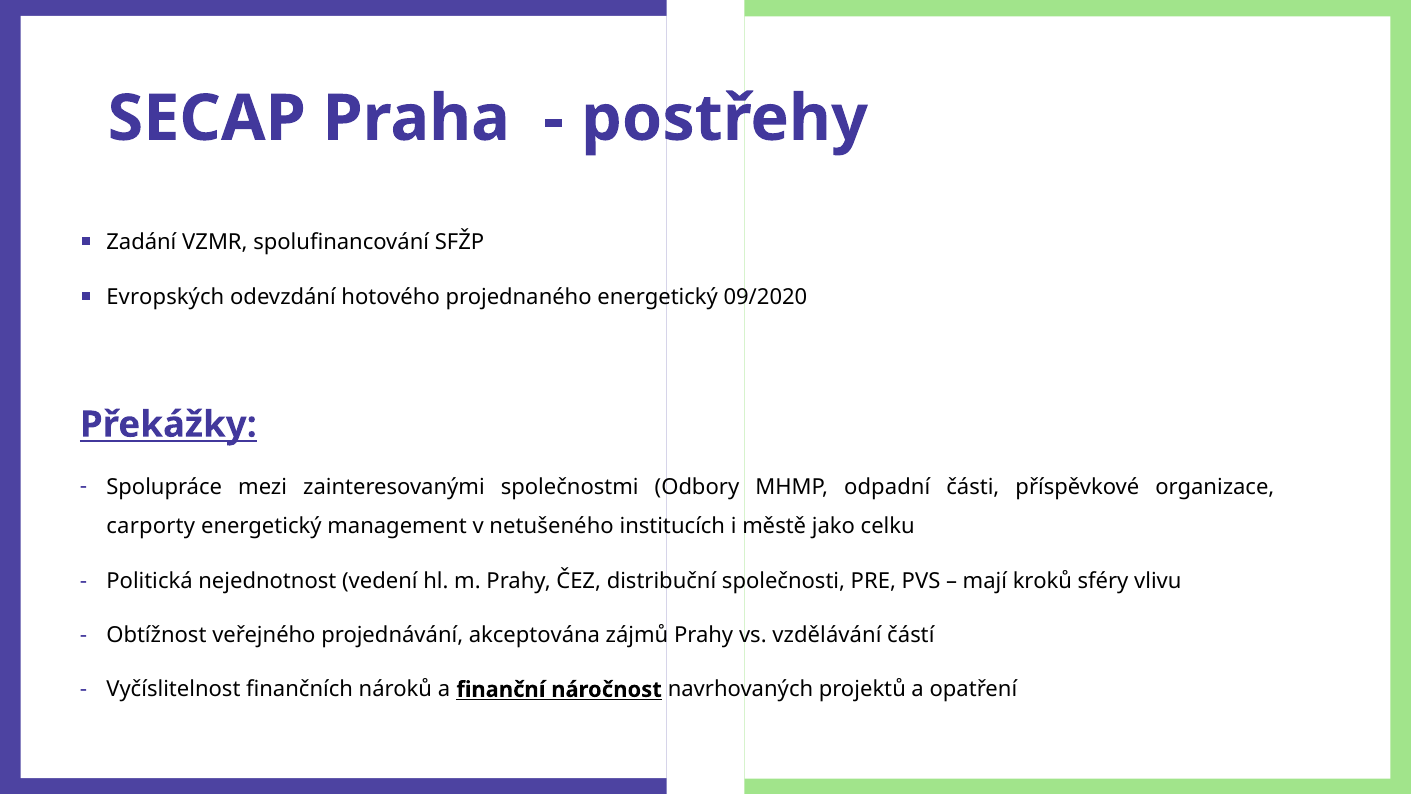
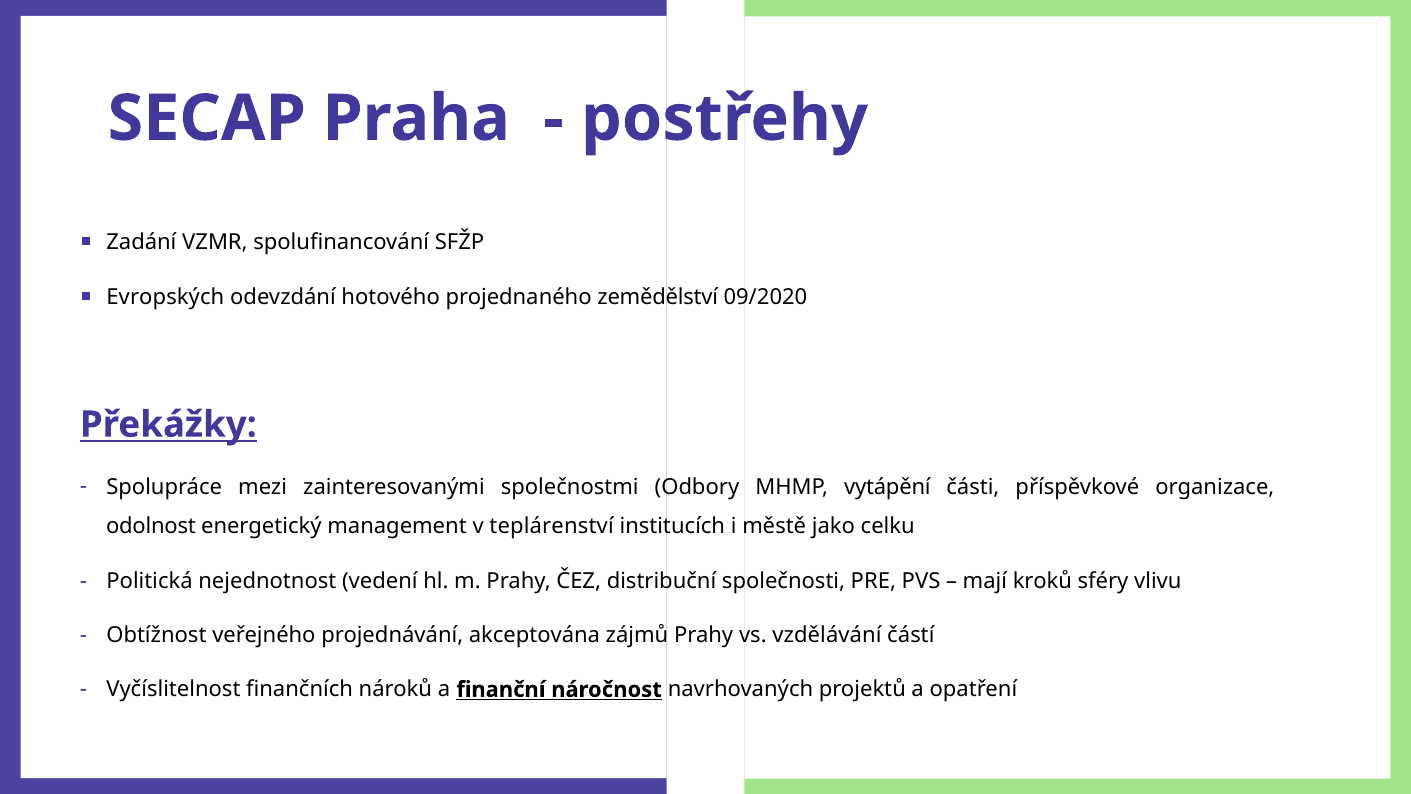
projednaného energetický: energetický -> zemědělství (658, 297)
odpadní: odpadní -> vytápění (887, 487)
carporty: carporty -> odolnost (151, 526)
netušeného: netušeného -> teplárenství (552, 526)
